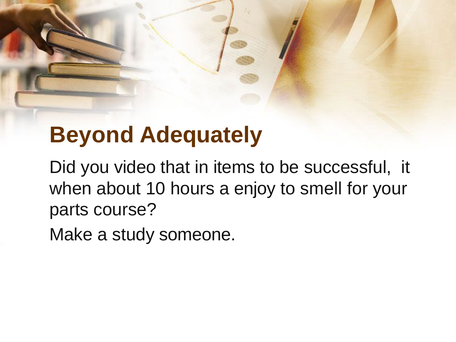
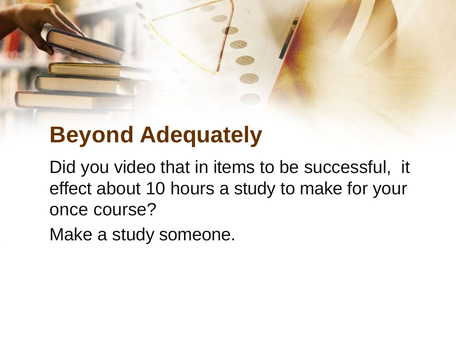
when: when -> effect (71, 189)
hours a enjoy: enjoy -> study (255, 189)
to smell: smell -> make (321, 189)
parts: parts -> once (69, 210)
